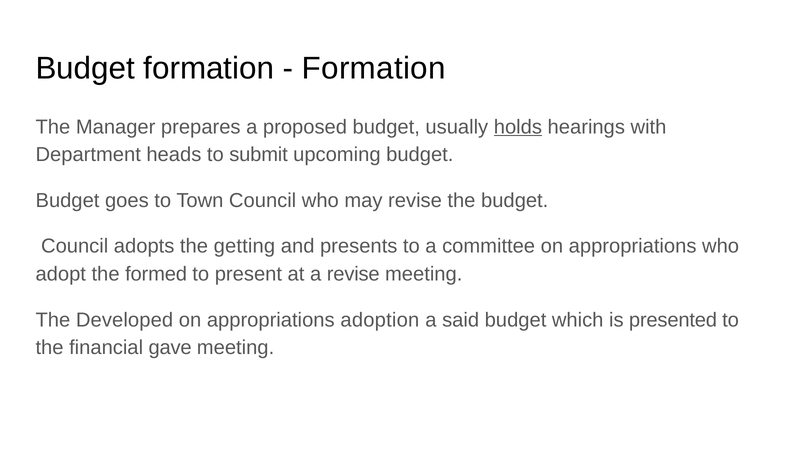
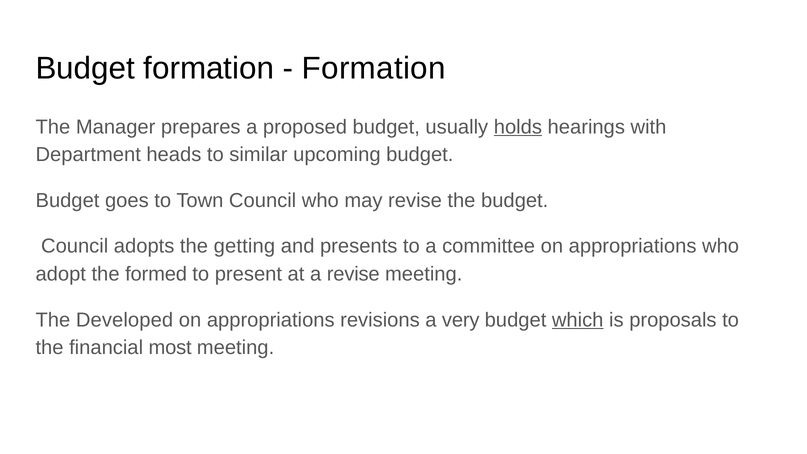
submit: submit -> similar (258, 155)
adoption: adoption -> revisions (380, 320)
said: said -> very (461, 320)
which underline: none -> present (578, 320)
presented: presented -> proposals (673, 320)
gave: gave -> most (170, 348)
